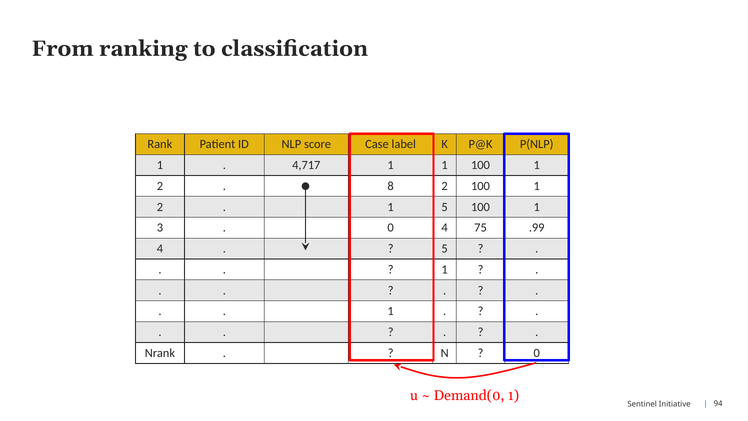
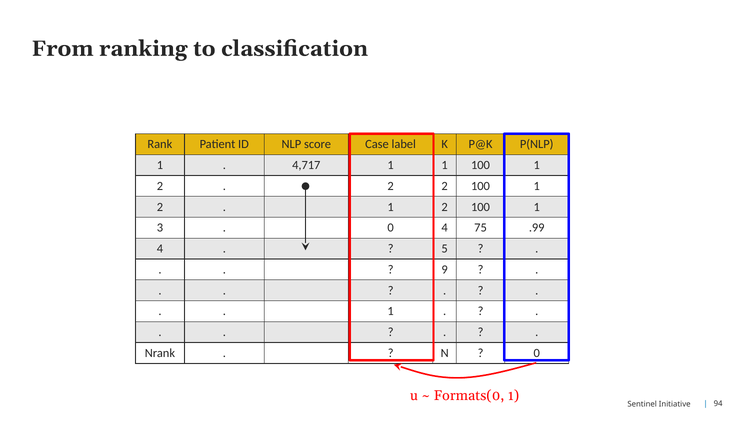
8: 8 -> 2 (391, 186)
5: 5 -> 2 (445, 207)
1: 1 -> 9 (445, 269)
Demand(0: Demand(0 -> Formats(0 (469, 395)
